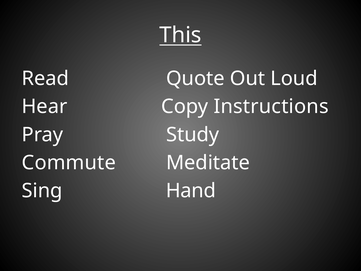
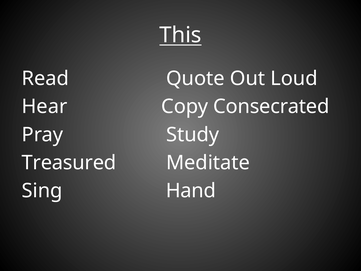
Instructions: Instructions -> Consecrated (271, 106)
Commute: Commute -> Treasured (69, 163)
